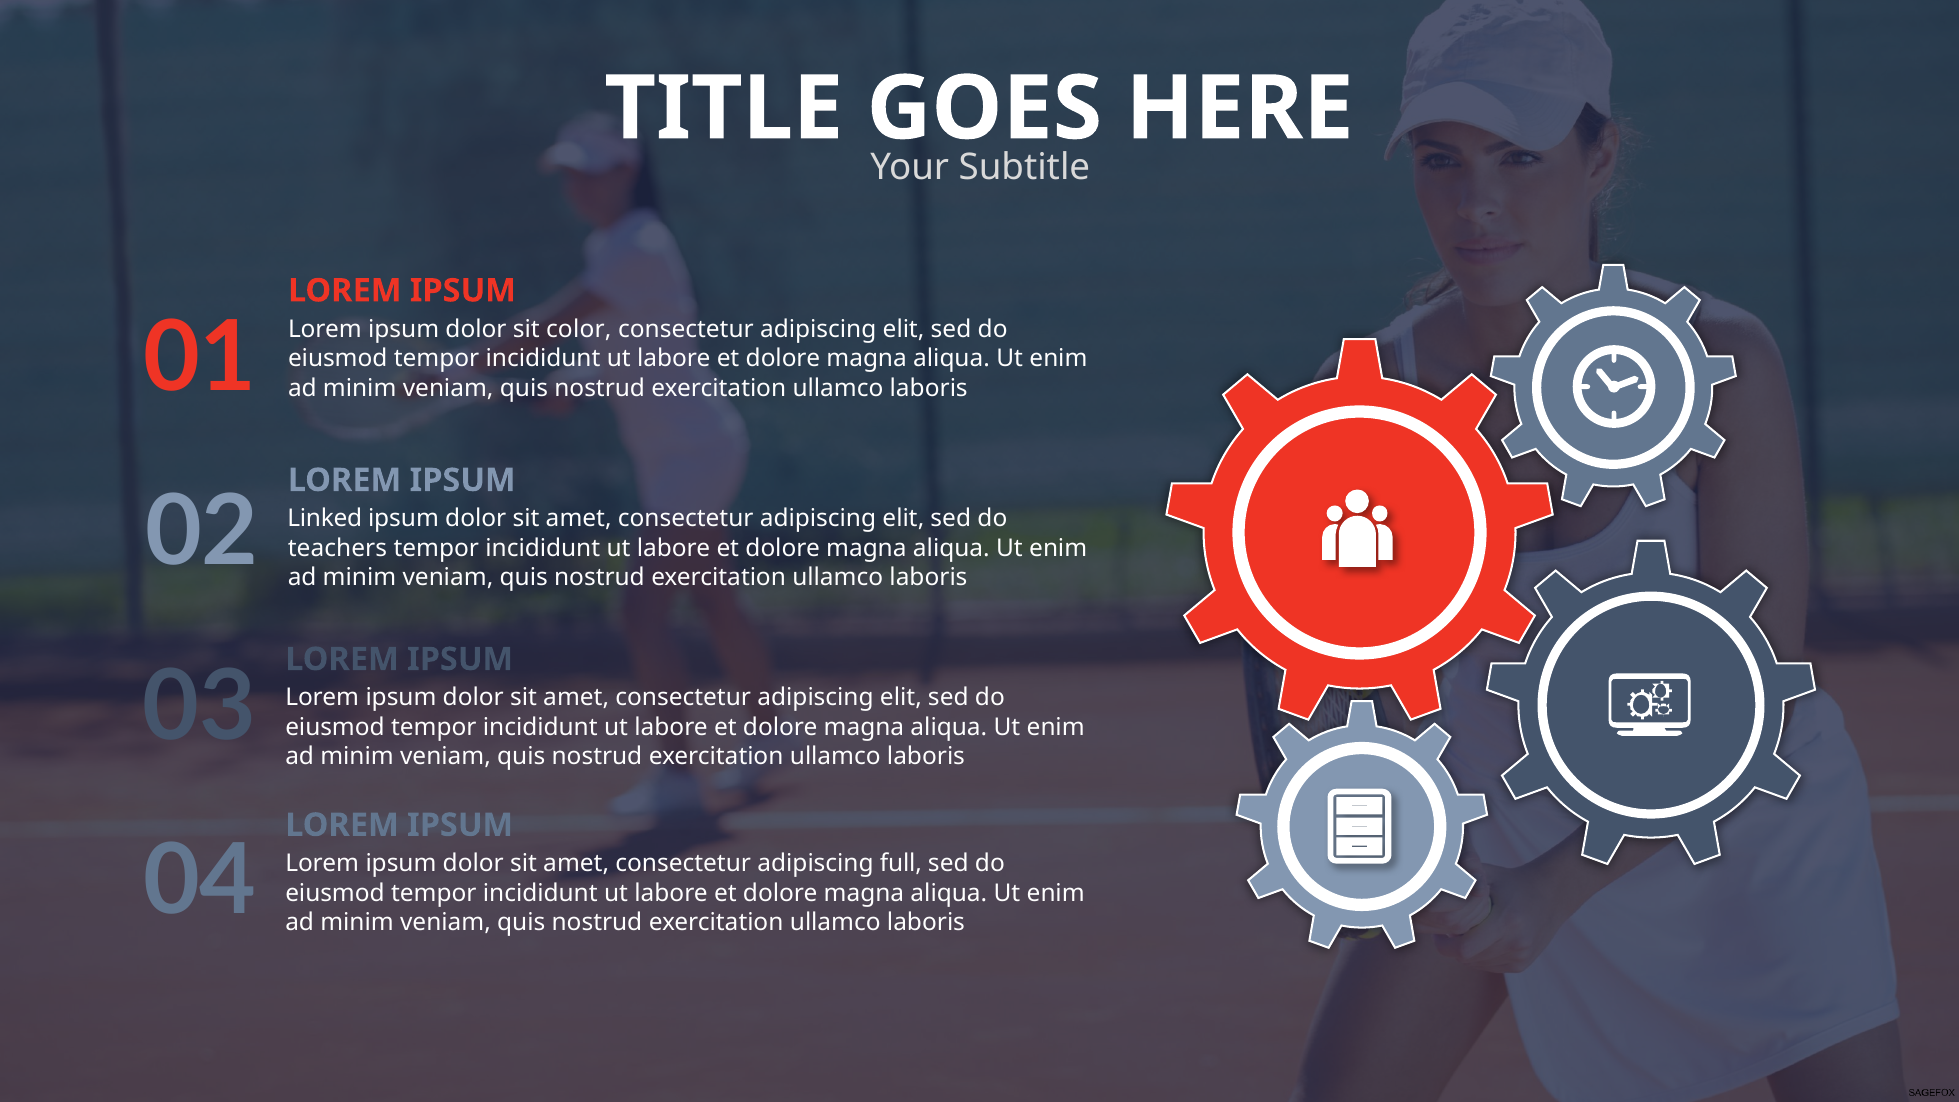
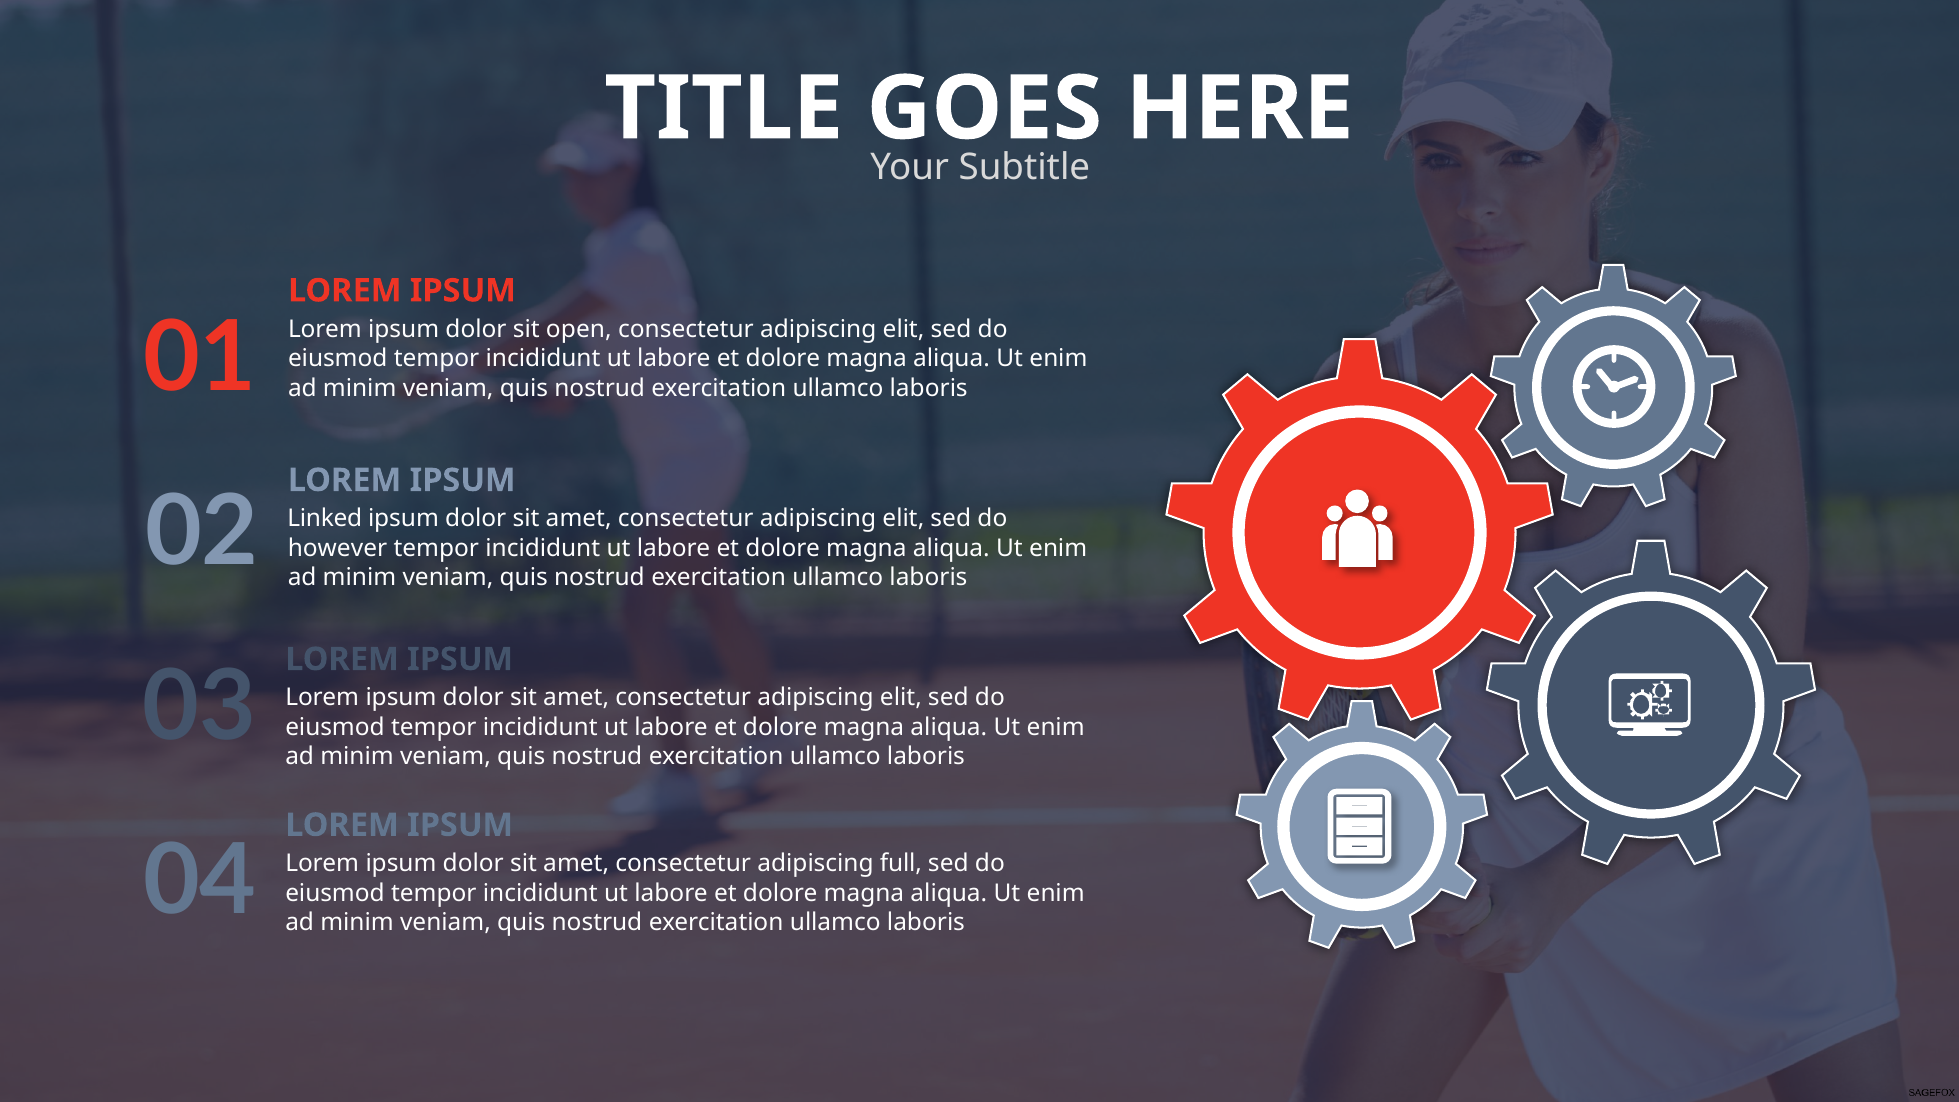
color: color -> open (579, 329)
teachers: teachers -> however (337, 548)
